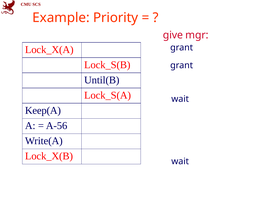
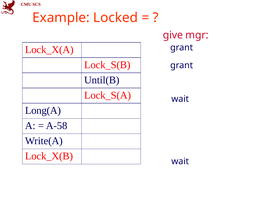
Priority: Priority -> Locked (116, 18)
Keep(A: Keep(A -> Long(A (43, 110)
A-56: A-56 -> A-58 (57, 126)
